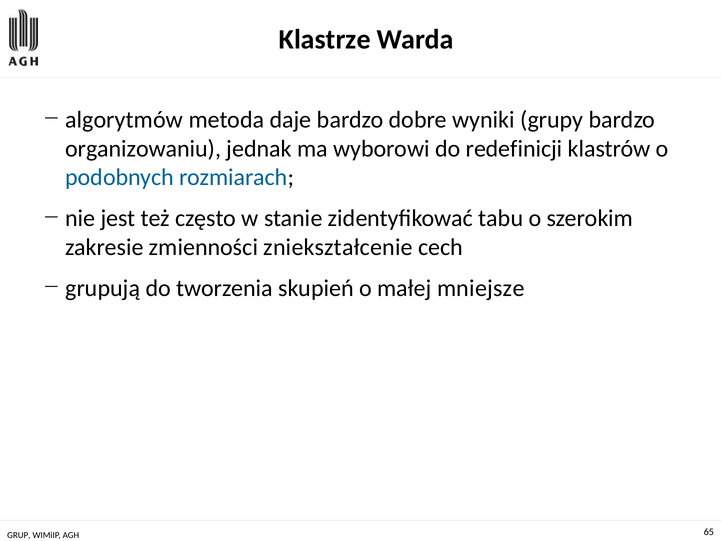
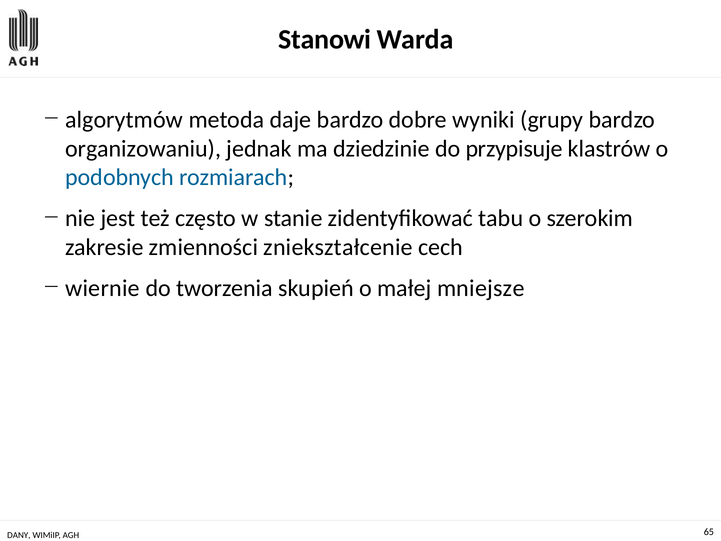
Klastrze: Klastrze -> Stanowi (325, 40)
wyborowi: wyborowi -> dziedzinie (381, 149)
redefinicji: redefinicji -> przypisuje (514, 149)
grupują: grupują -> wiernie (103, 288)
GRUP: GRUP -> DANY (19, 535)
